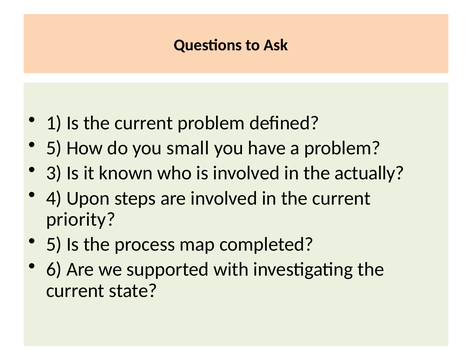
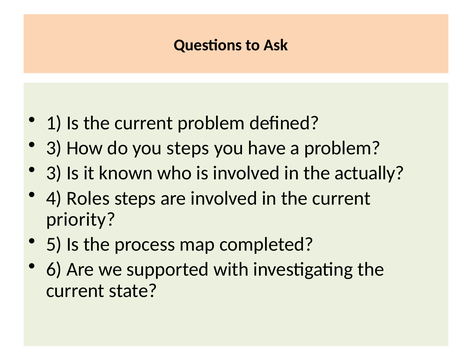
5: 5 -> 3 (54, 148)
you small: small -> steps (188, 148)
Upon: Upon -> Roles (88, 198)
